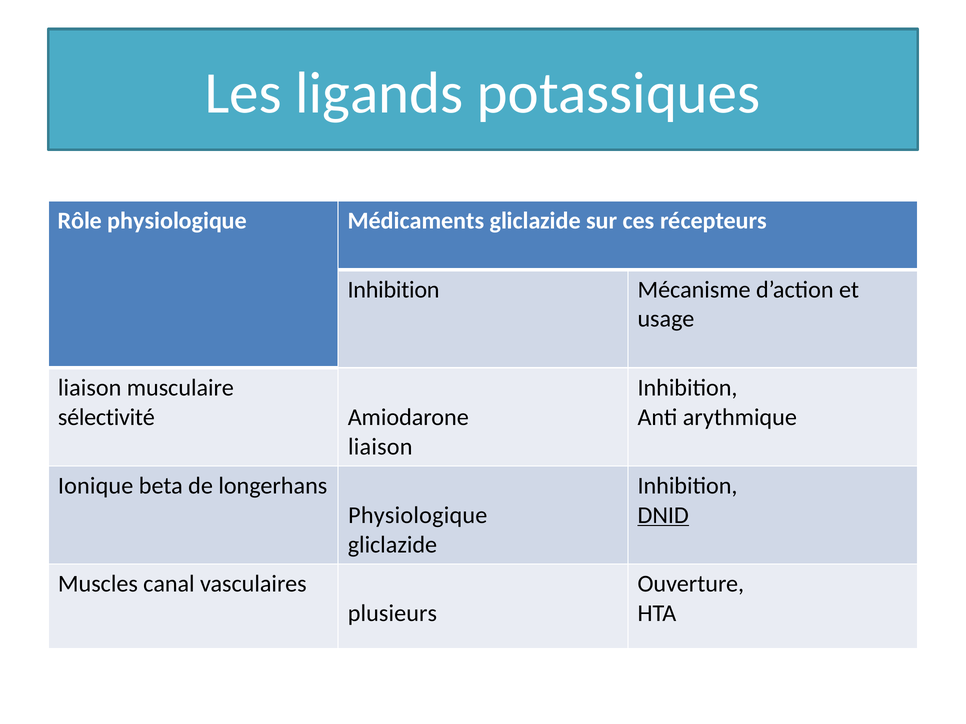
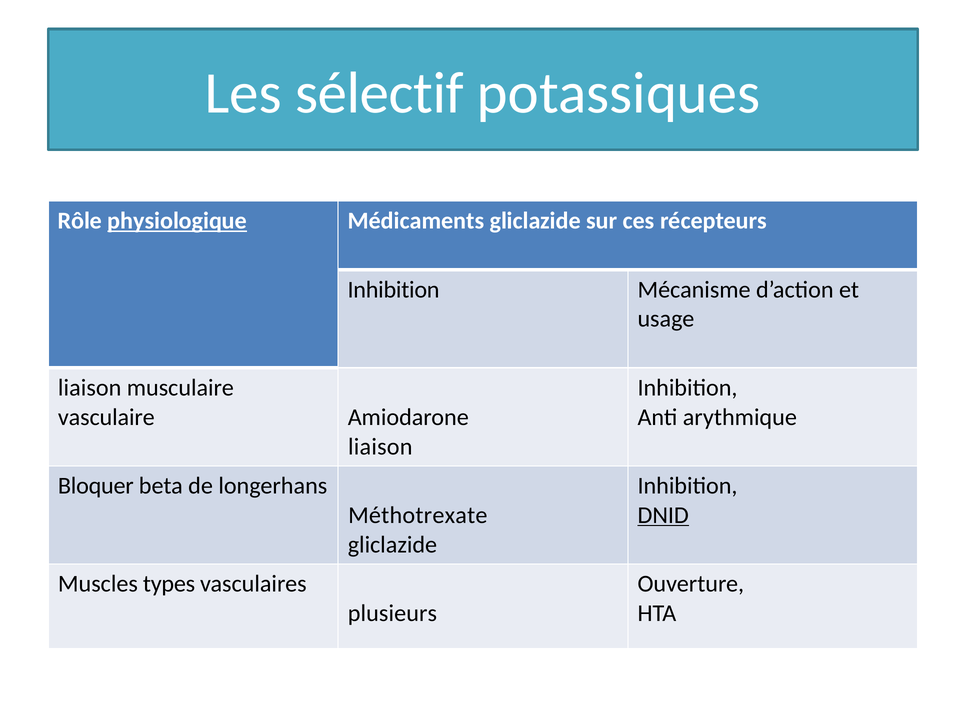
ligands: ligands -> sélectif (380, 94)
physiologique underline: none -> present (177, 221)
sélectivité: sélectivité -> vasculaire (106, 417)
Ionique: Ionique -> Bloquer (96, 486)
Physiologique: Physiologique -> Méthotrexate (418, 515)
canal: canal -> types (169, 584)
